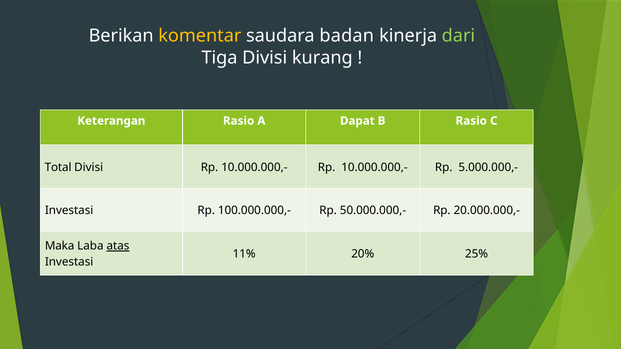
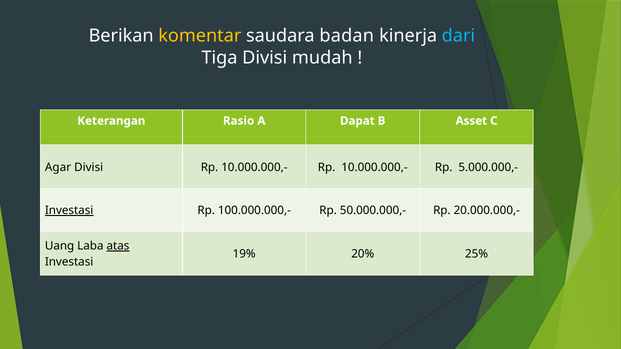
dari colour: light green -> light blue (458, 36)
kurang: kurang -> mudah (322, 58)
B Rasio: Rasio -> Asset (471, 121)
Total: Total -> Agar (58, 167)
Investasi underline: none -> present (69, 211)
Maka: Maka -> Uang (60, 246)
11%: 11% -> 19% (244, 254)
